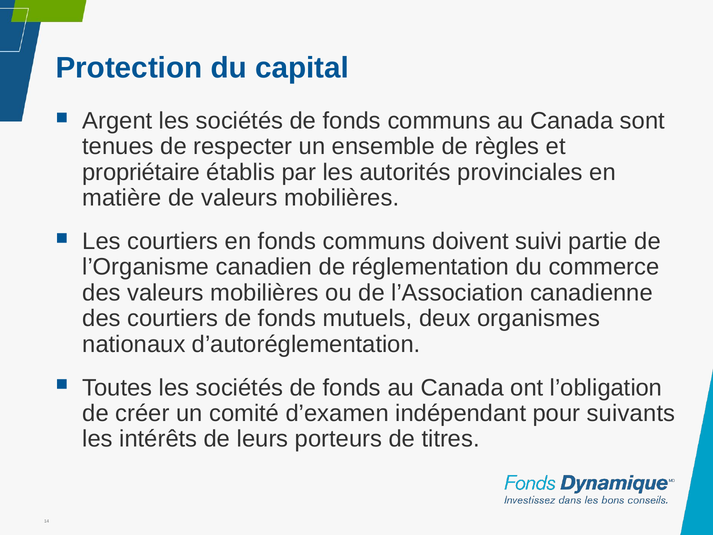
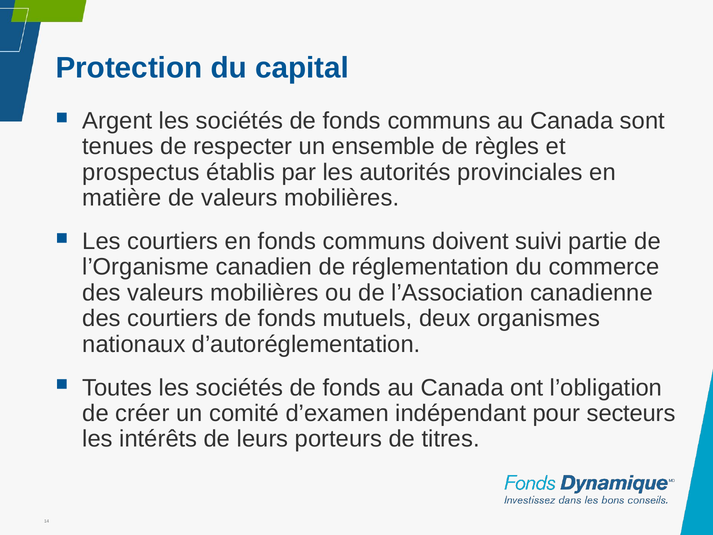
propriétaire: propriétaire -> prospectus (141, 172)
suivants: suivants -> secteurs (631, 413)
